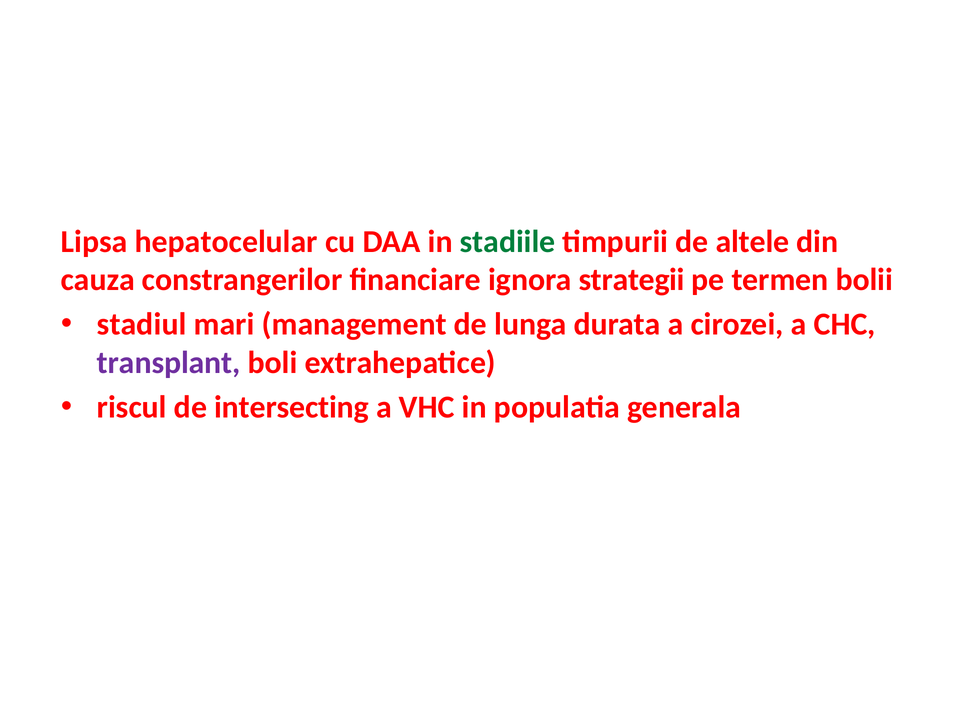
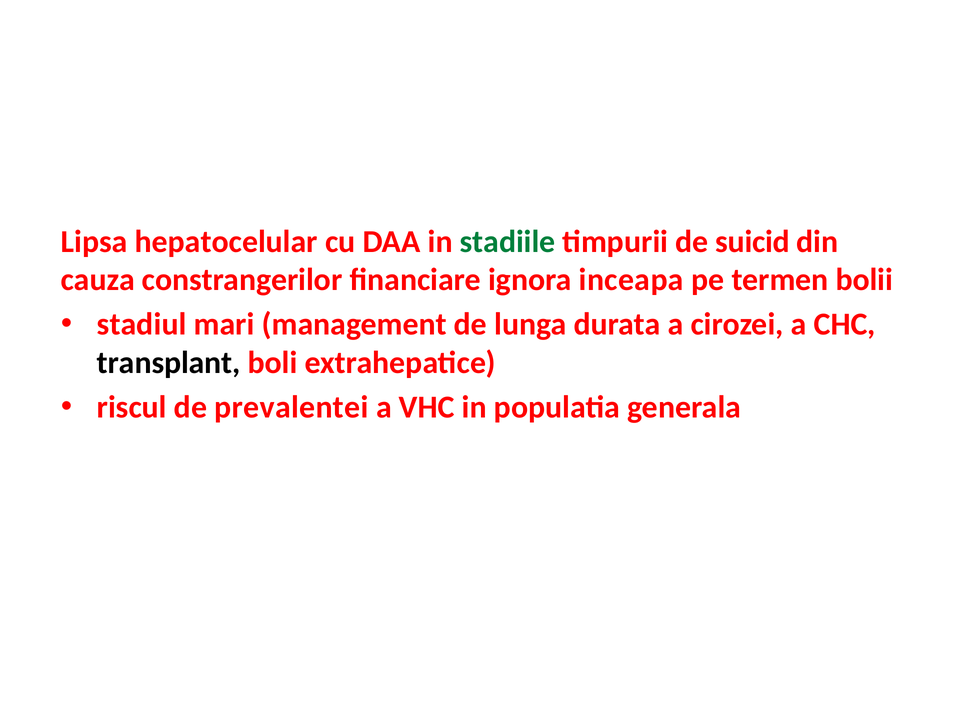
altele: altele -> suicid (753, 242)
strategii: strategii -> inceapa (631, 280)
transplant colour: purple -> black (169, 363)
intersecting: intersecting -> prevalentei (291, 407)
